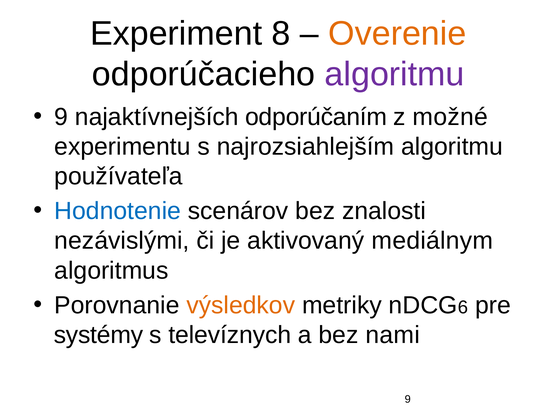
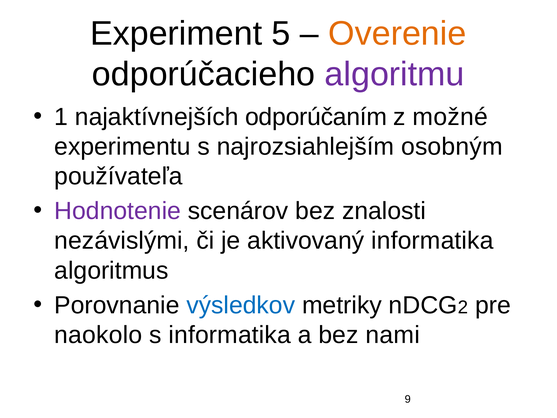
8: 8 -> 5 (281, 34)
9: 9 -> 1 (61, 117)
najrozsiahlejším algoritmu: algoritmu -> osobným (452, 147)
Hodnotenie colour: blue -> purple (118, 211)
aktivovaný mediálnym: mediálnym -> informatika (432, 241)
výsledkov colour: orange -> blue (241, 305)
6: 6 -> 2 (463, 307)
systémy: systémy -> naokolo (98, 335)
s televíznych: televíznych -> informatika (230, 335)
